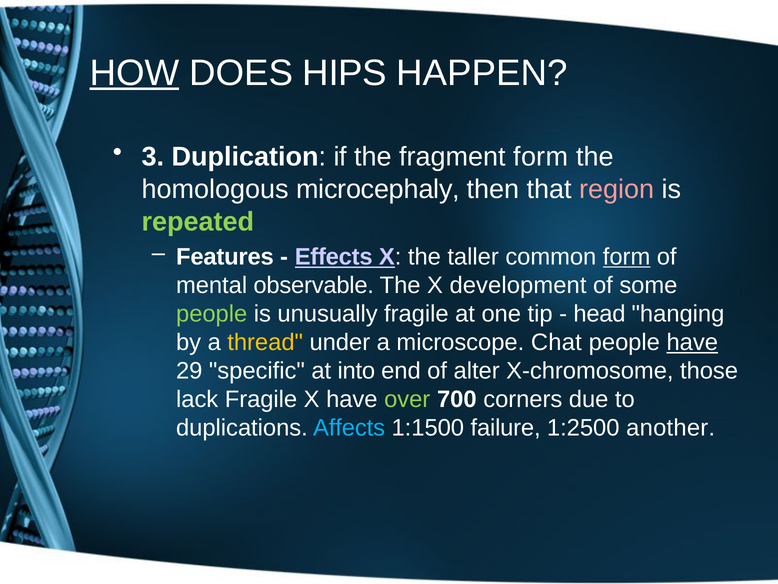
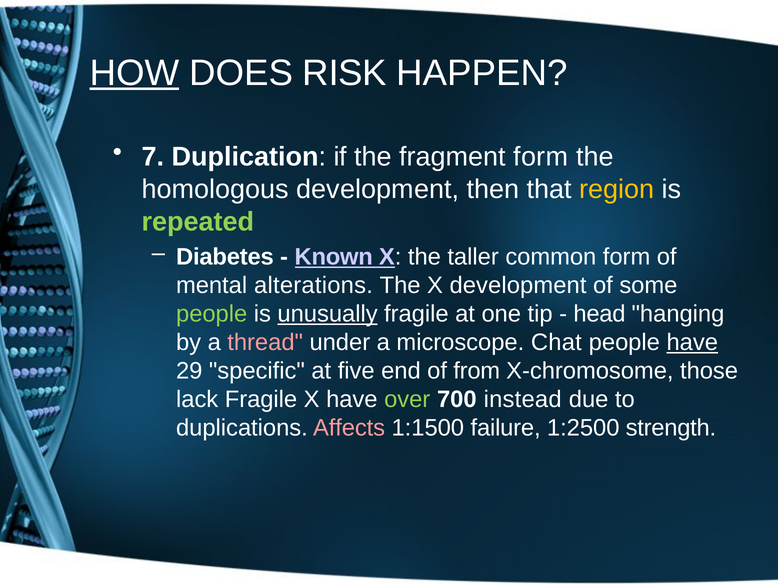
HIPS: HIPS -> RISK (345, 73)
3: 3 -> 7 (153, 157)
homologous microcephaly: microcephaly -> development (378, 189)
region colour: pink -> yellow (617, 189)
Features: Features -> Diabetes (225, 257)
Effects: Effects -> Known (334, 257)
form underline: present -> none (627, 257)
observable: observable -> alterations (313, 285)
unusually underline: none -> present (328, 314)
thread colour: yellow -> pink (265, 342)
into: into -> five (356, 371)
alter: alter -> from (477, 371)
corners: corners -> instead (523, 399)
Affects colour: light blue -> pink (349, 428)
another: another -> strength (671, 428)
